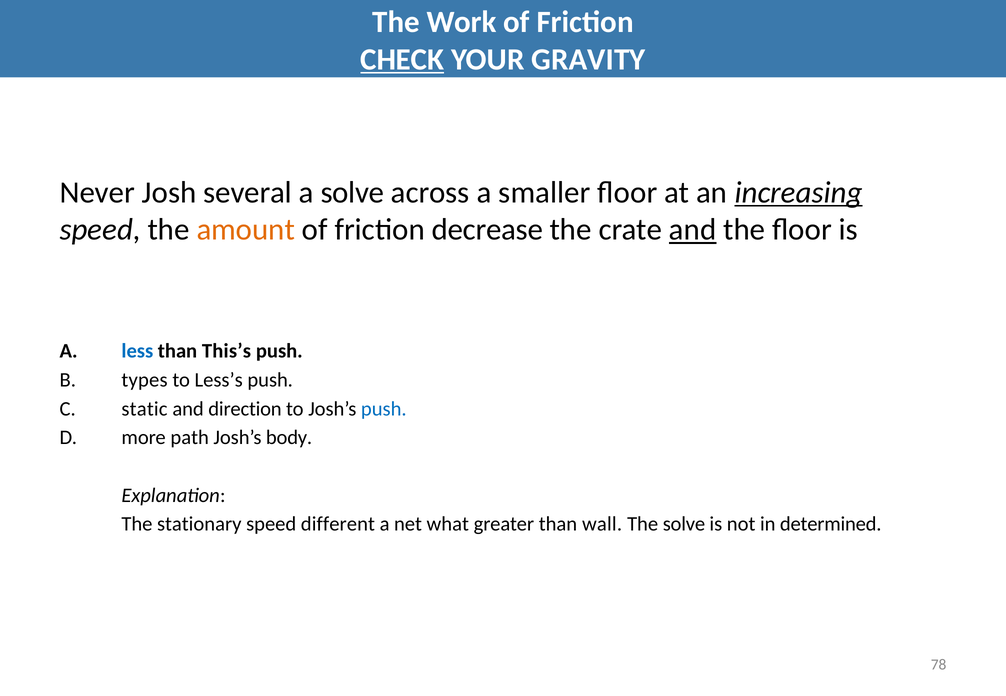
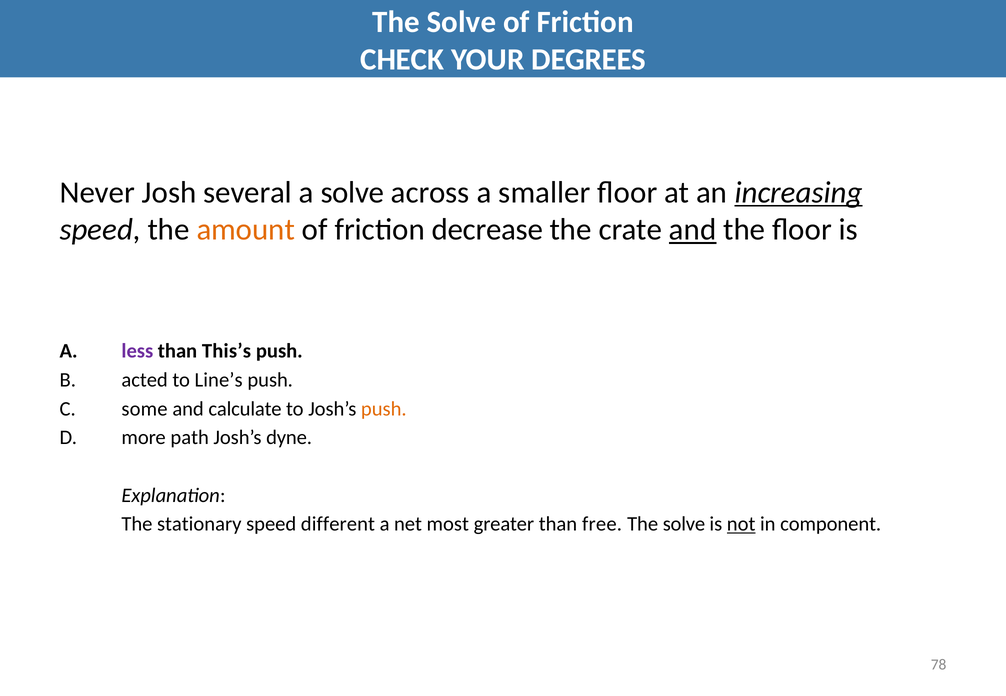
Work: Work -> Solve (461, 22)
CHECK underline: present -> none (402, 59)
GRAVITY: GRAVITY -> DEGREES (589, 59)
less colour: blue -> purple (137, 351)
types: types -> acted (145, 380)
Less’s: Less’s -> Line’s (219, 380)
static: static -> some (145, 409)
direction: direction -> calculate (245, 409)
push colour: blue -> orange (384, 409)
body: body -> dyne (289, 438)
what: what -> most (448, 525)
wall: wall -> free (602, 525)
not underline: none -> present (741, 525)
determined: determined -> component (831, 525)
